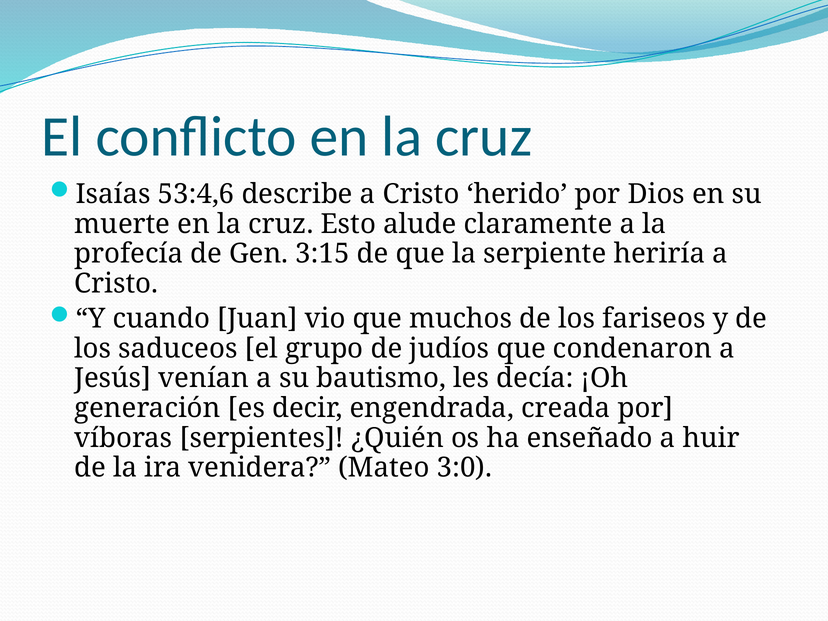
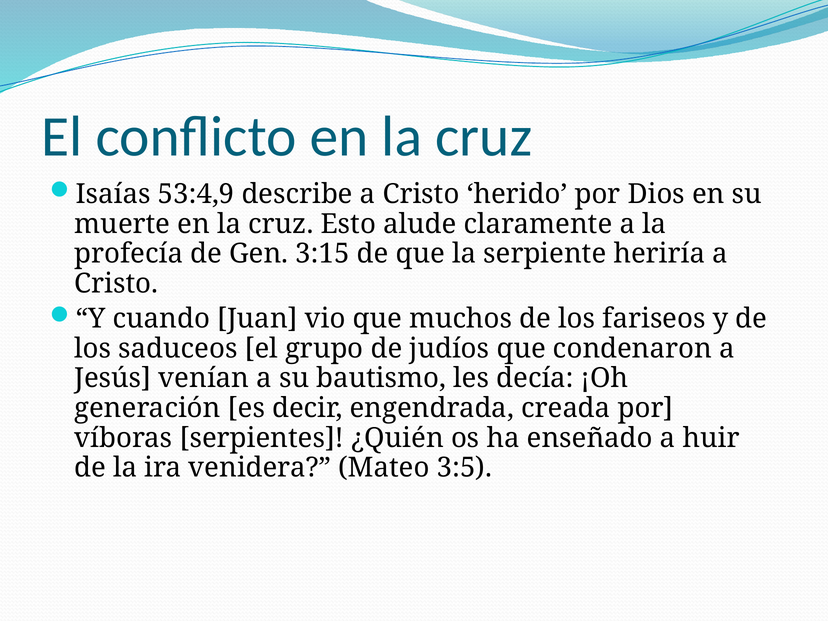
53:4,6: 53:4,6 -> 53:4,9 (196, 194)
3:0: 3:0 -> 3:5 (464, 468)
